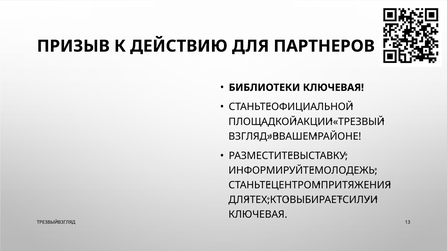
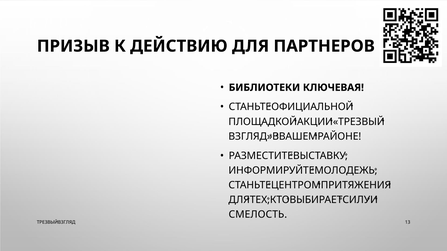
КЛЮЧЕВАЯ: КЛЮЧЕВАЯ -> СМЕЛОСТЬ (258, 215)
